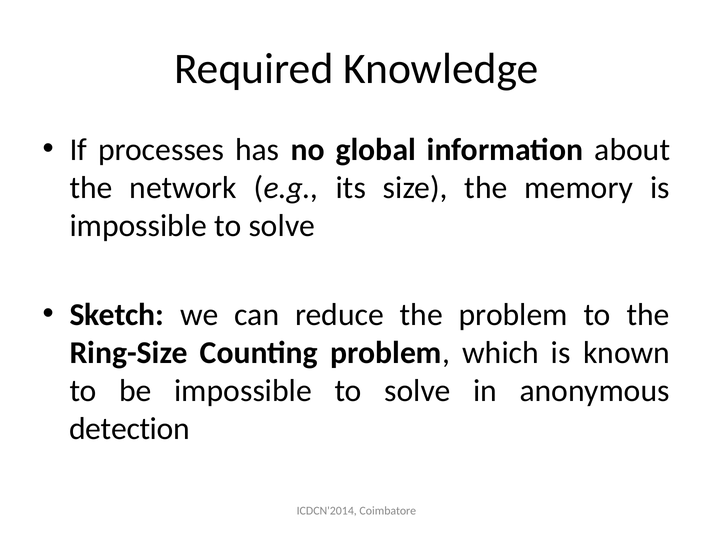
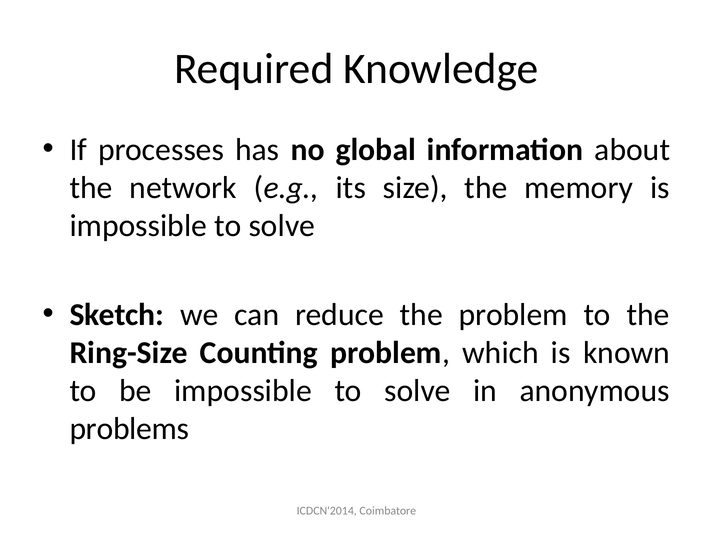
detection: detection -> problems (129, 429)
